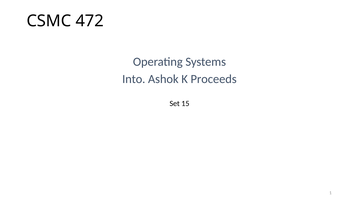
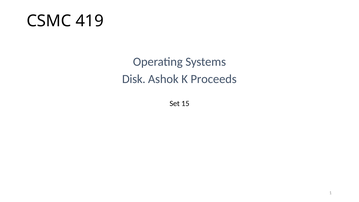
472: 472 -> 419 (90, 21)
Into: Into -> Disk (134, 79)
